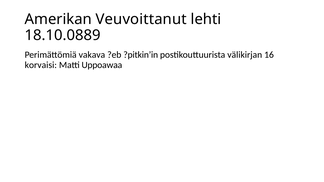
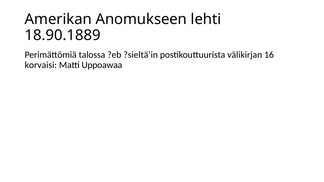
Veuvoittanut: Veuvoittanut -> Anomukseen (141, 19)
18.10.0889: 18.10.0889 -> 18.90.1889 (63, 35)
vakava: vakava -> talossa (92, 55)
?pitkin’in: ?pitkin’in -> ?sieltä’in (141, 55)
